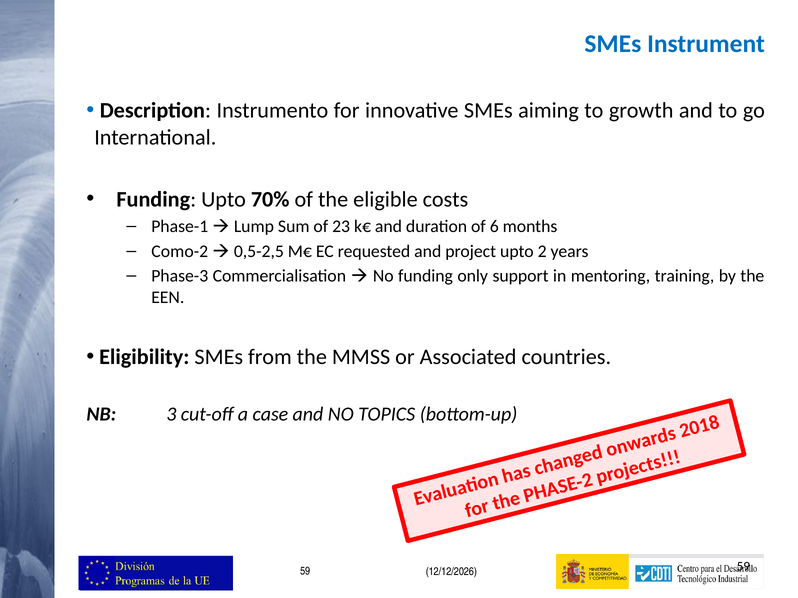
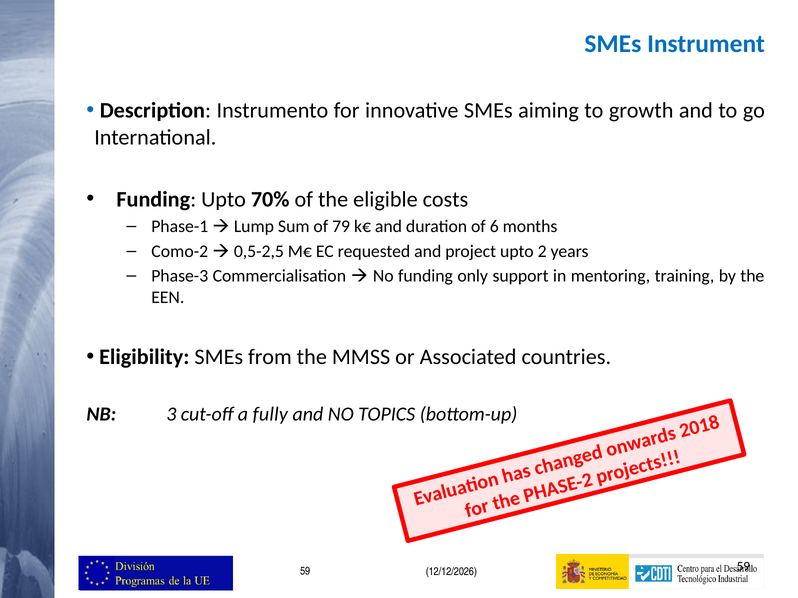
23: 23 -> 79 (341, 227)
case: case -> fully (270, 414)
